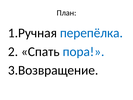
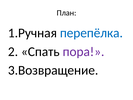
пора colour: blue -> purple (83, 51)
